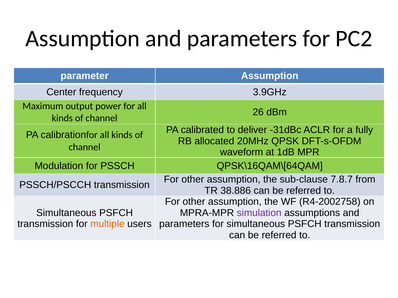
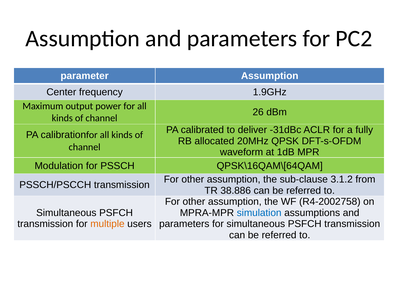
3.9GHz: 3.9GHz -> 1.9GHz (270, 92)
7.8.7: 7.8.7 -> 3.1.2 (342, 180)
simulation colour: purple -> blue (259, 213)
